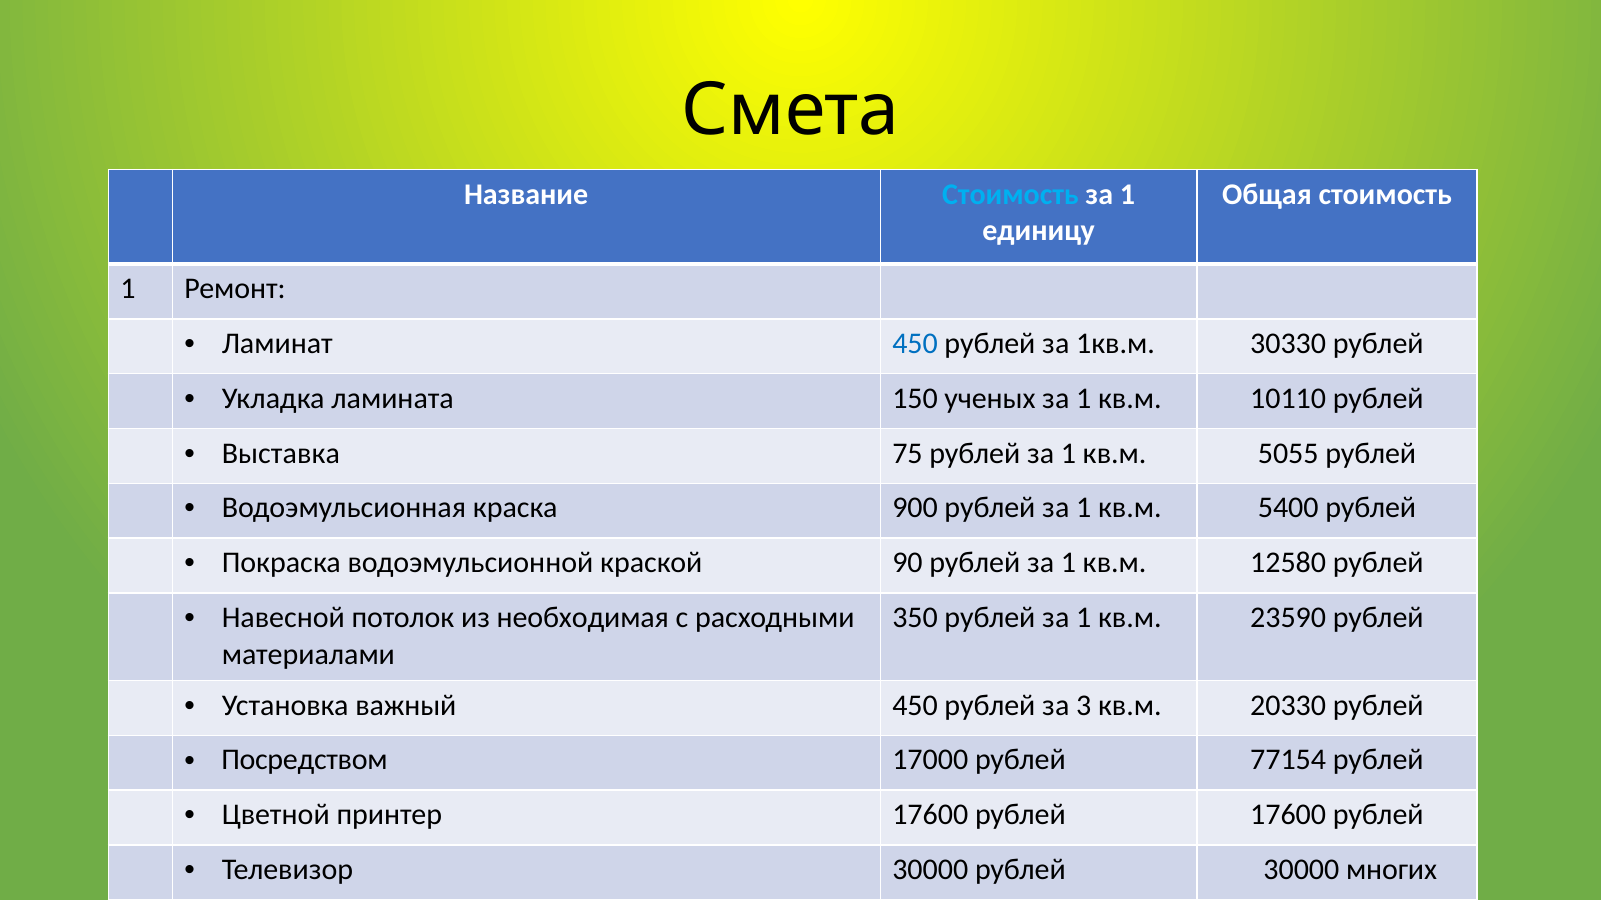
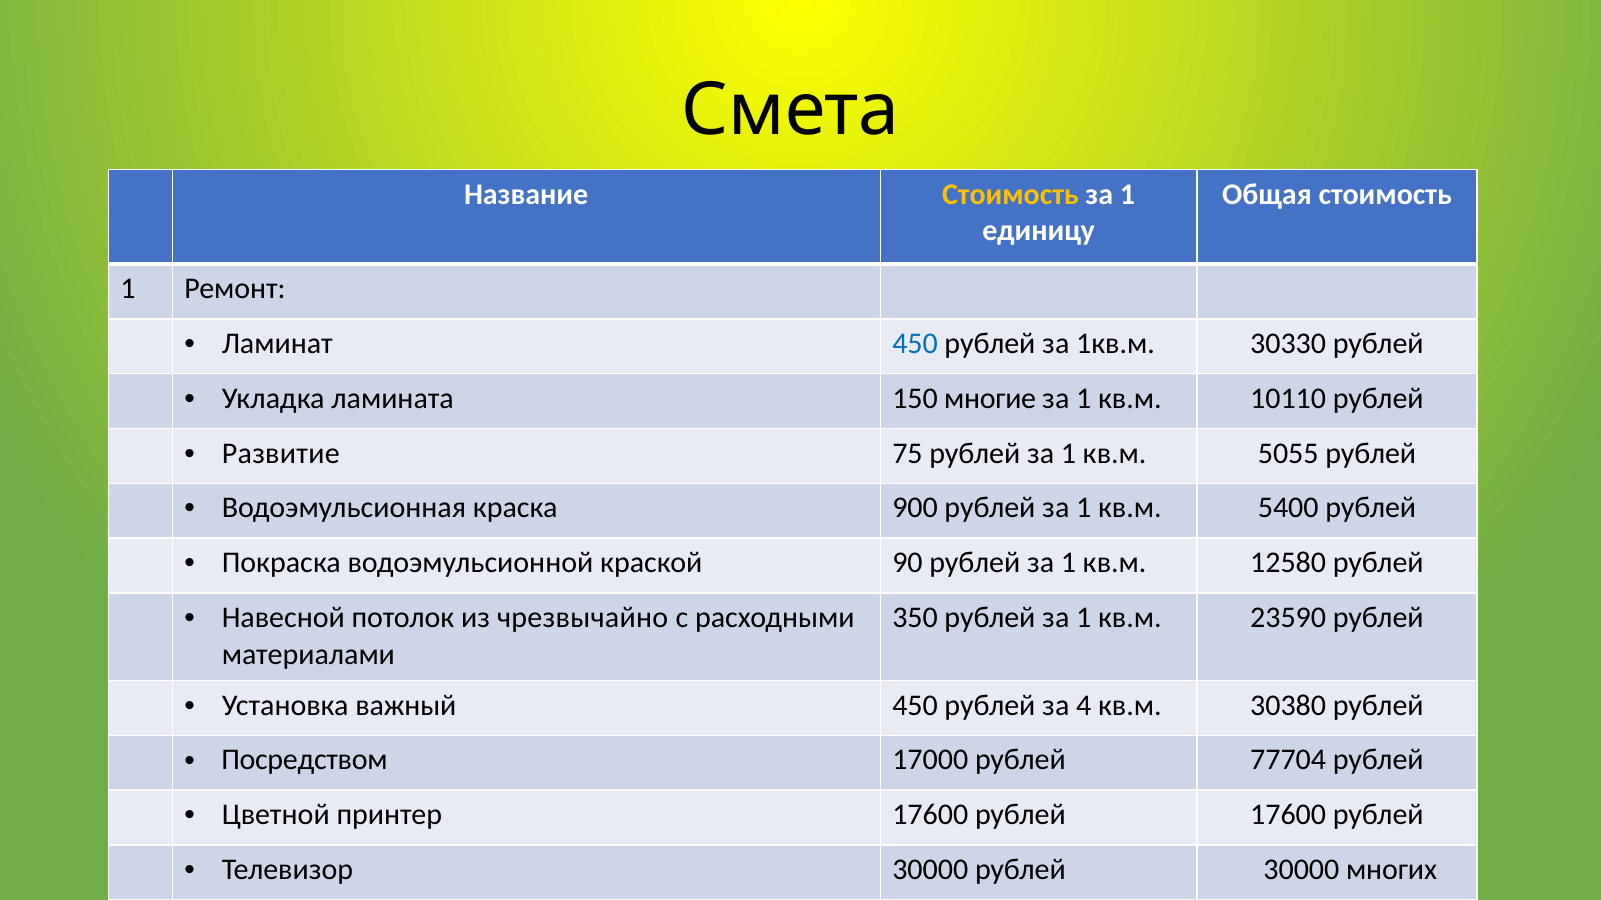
Стоимость colour: light blue -> yellow (1010, 194)
ученых: ученых -> многие (990, 399)
Выставка: Выставка -> Развитие (281, 453)
необходимая: необходимая -> чрезвычайно (583, 618)
3: 3 -> 4 (1084, 706)
20330: 20330 -> 30380 (1288, 706)
77154: 77154 -> 77704 (1288, 761)
